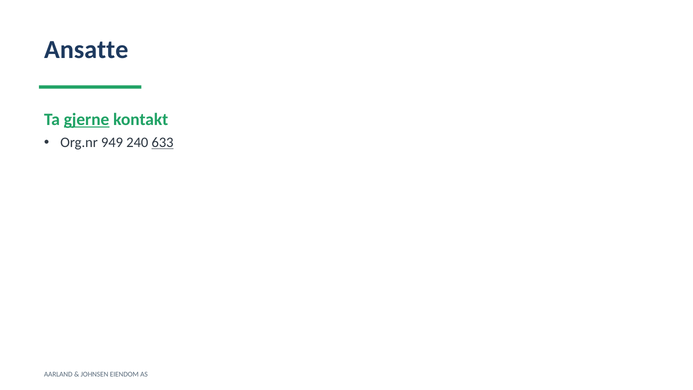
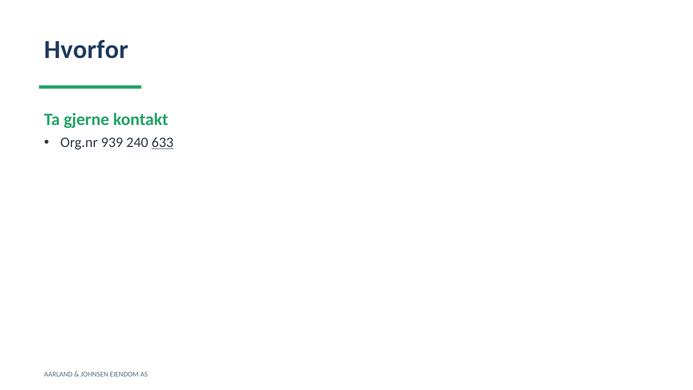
Ansatte: Ansatte -> Hvorfor (86, 49)
gjerne underline: present -> none (87, 119)
949: 949 -> 939 (112, 143)
